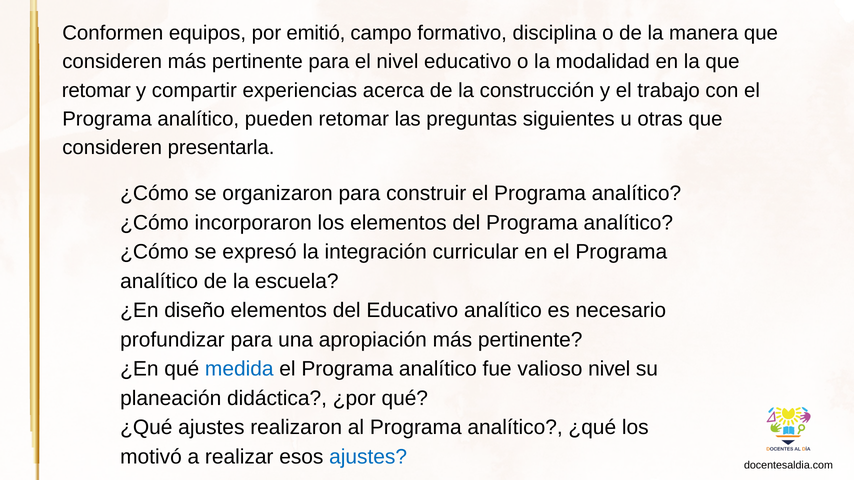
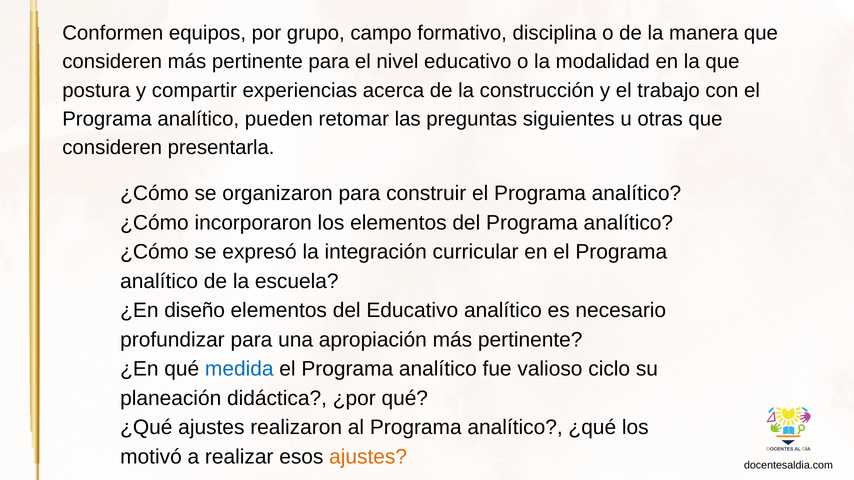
emitió: emitió -> grupo (316, 33)
retomar: retomar -> postura (96, 90)
valioso nivel: nivel -> ciclo (609, 369)
ajustes colour: blue -> orange (368, 457)
